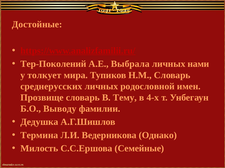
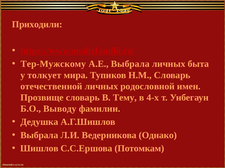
Достойные: Достойные -> Приходили (37, 24)
Тер-Поколений: Тер-Поколений -> Тер-Мужскому (53, 64)
нами: нами -> быта (198, 64)
среднерусских: среднерусских -> отечественной (51, 87)
Термина: Термина -> Выбрала (39, 136)
Милость: Милость -> Шишлов (39, 149)
Семейные: Семейные -> Потомкам (139, 149)
